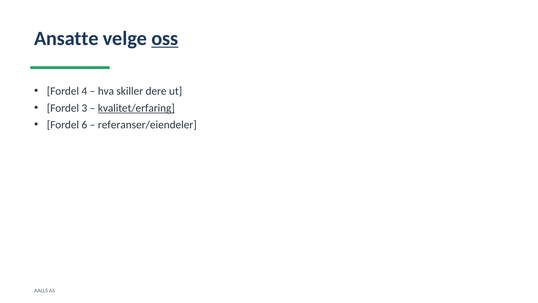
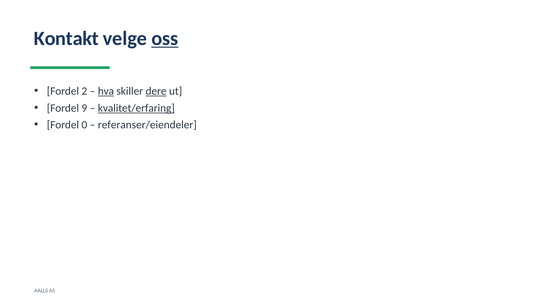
Ansatte: Ansatte -> Kontakt (66, 38)
4: 4 -> 2 (84, 91)
hva underline: none -> present (106, 91)
dere underline: none -> present (156, 91)
3: 3 -> 9 (84, 108)
6: 6 -> 0 (84, 125)
